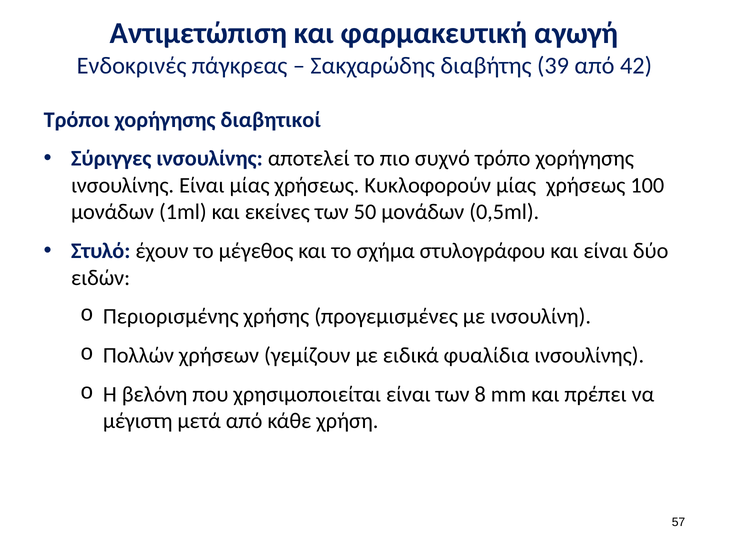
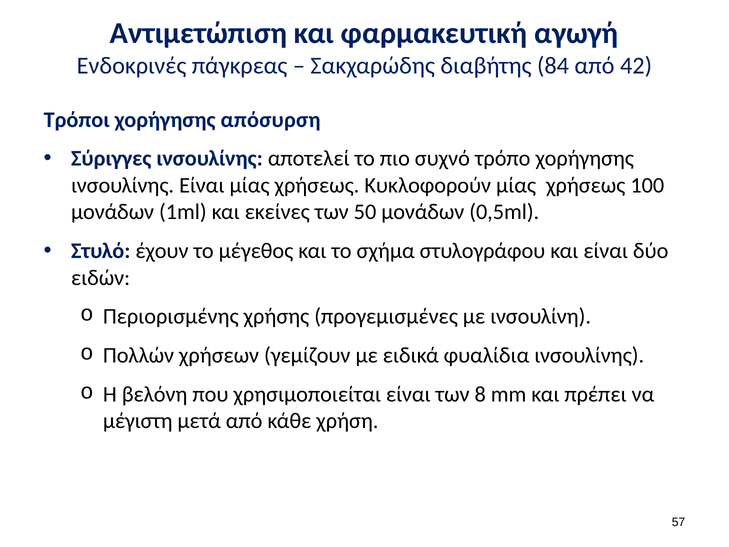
39: 39 -> 84 (553, 66)
διαβητικοί: διαβητικοί -> απόσυρση (271, 120)
